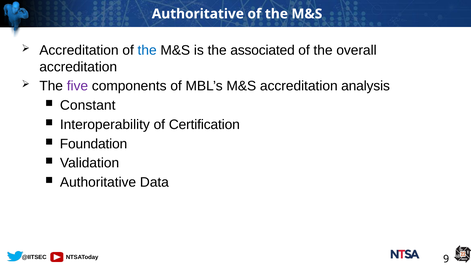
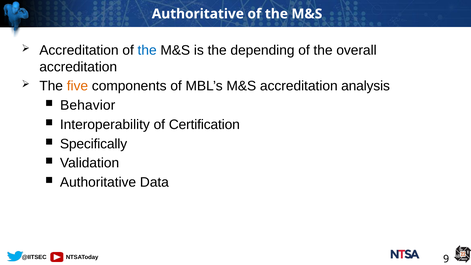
associated: associated -> depending (262, 50)
five colour: purple -> orange (77, 86)
Constant: Constant -> Behavior (88, 105)
Foundation: Foundation -> Specifically (94, 144)
